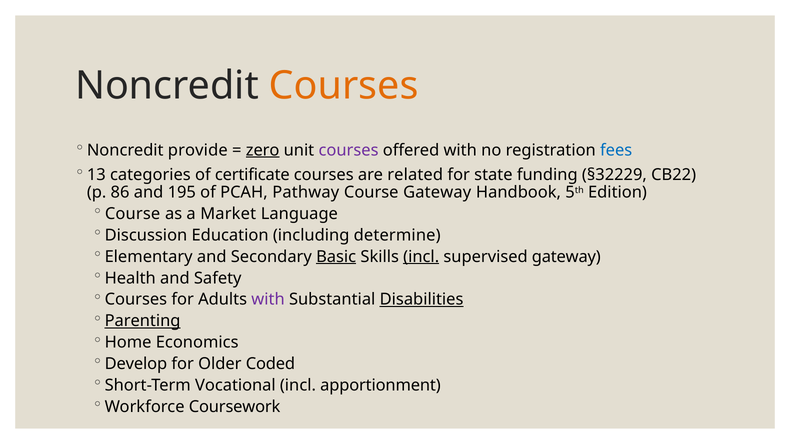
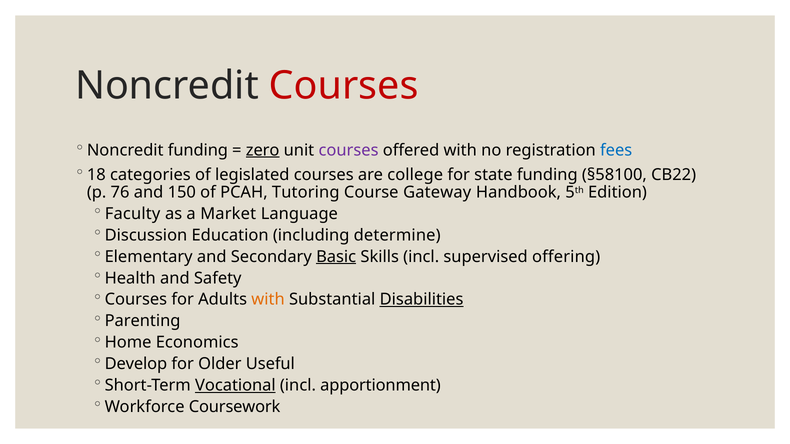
Courses colour: orange -> red (344, 86)
Noncredit provide: provide -> funding (198, 150)
13: 13 -> 18 (96, 175)
certificate: certificate -> legislated (252, 175)
related: related -> college (415, 175)
§32229: §32229 -> §58100 (614, 175)
86: 86 -> 76 (120, 192)
195: 195 -> 150 (182, 192)
Pathway: Pathway -> Tutoring (306, 192)
Course: Course -> Faculty (133, 214)
incl underline: present -> none (421, 257)
supervised gateway: gateway -> offering (566, 257)
with colour: purple -> orange (268, 300)
Parenting underline: present -> none (143, 321)
Coded: Coded -> Useful (270, 364)
Vocational underline: none -> present (235, 386)
